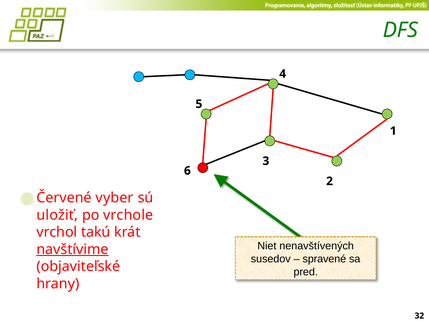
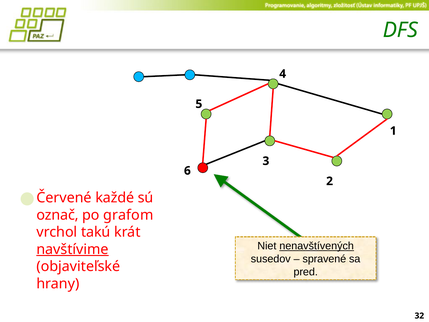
vyber: vyber -> každé (115, 198)
uložiť: uložiť -> označ (57, 215)
vrchole: vrchole -> grafom (128, 215)
nenavštívených underline: none -> present (317, 246)
